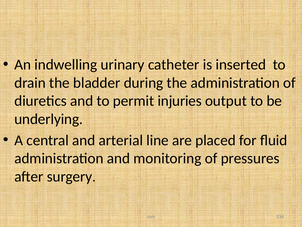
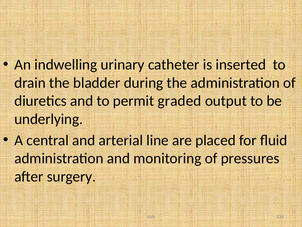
injuries: injuries -> graded (180, 101)
